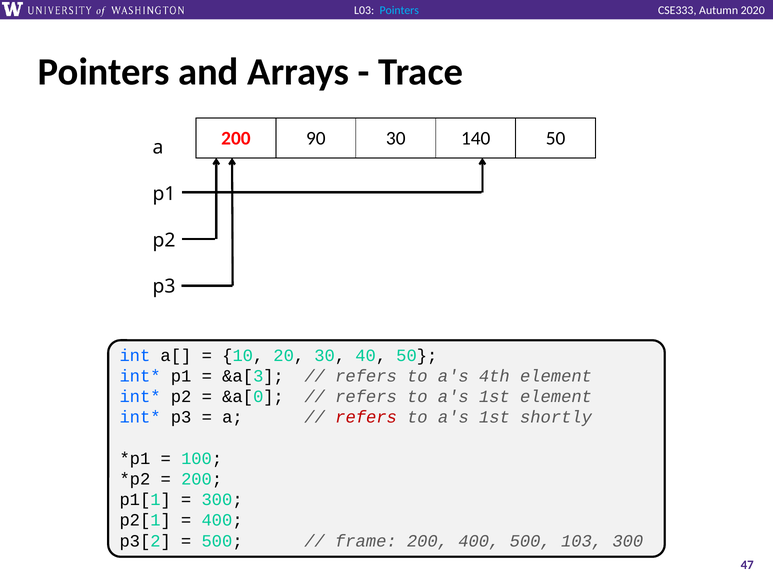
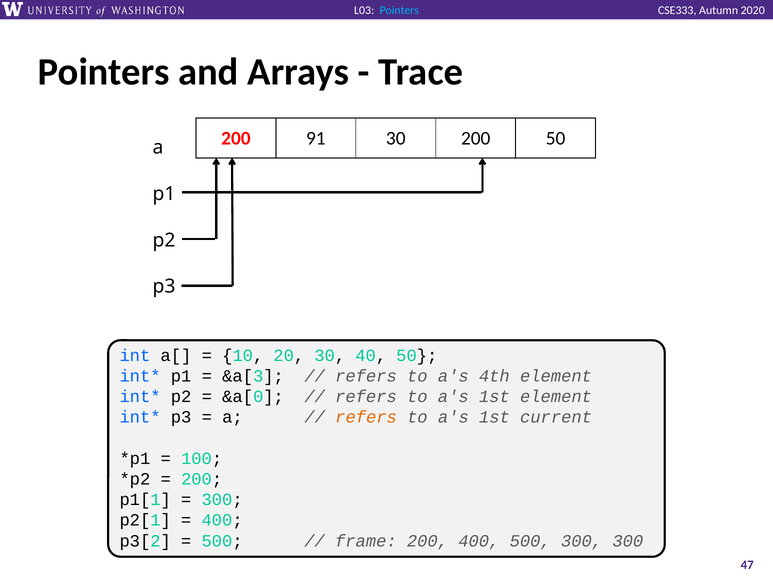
90: 90 -> 91 (316, 138)
30 140: 140 -> 200 (476, 138)
refers colour: red -> orange (366, 417)
shortly: shortly -> current (556, 417)
500 103: 103 -> 300 (582, 541)
